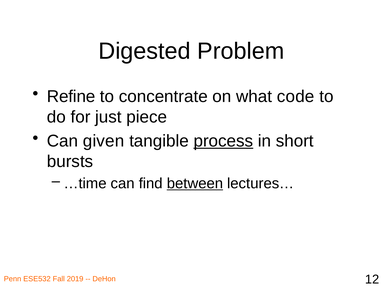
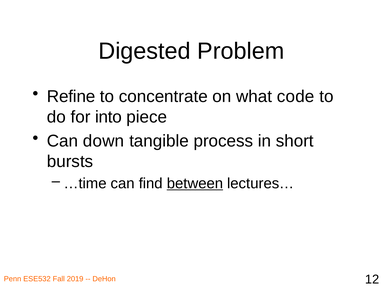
just: just -> into (108, 117)
given: given -> down (104, 141)
process underline: present -> none (223, 141)
